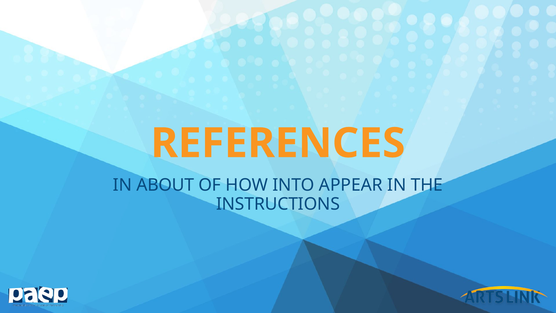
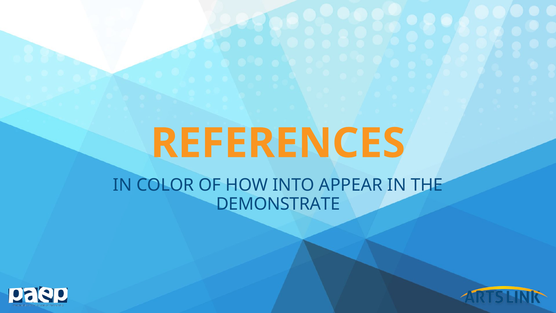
ABOUT: ABOUT -> COLOR (165, 185)
INSTRUCTIONS: INSTRUCTIONS -> DEMONSTRATE (278, 204)
